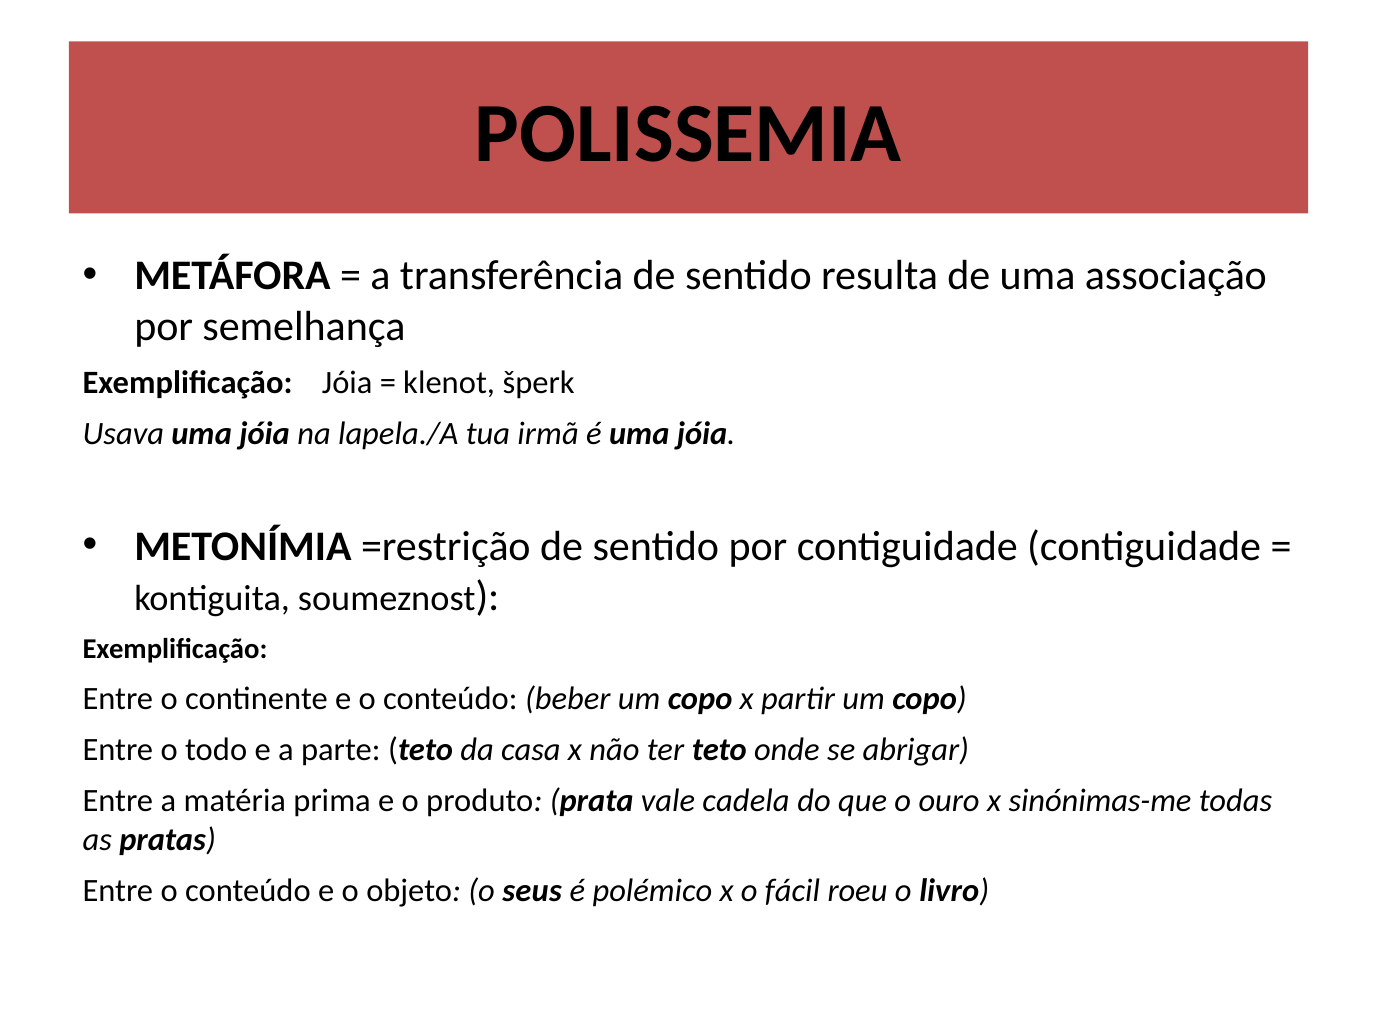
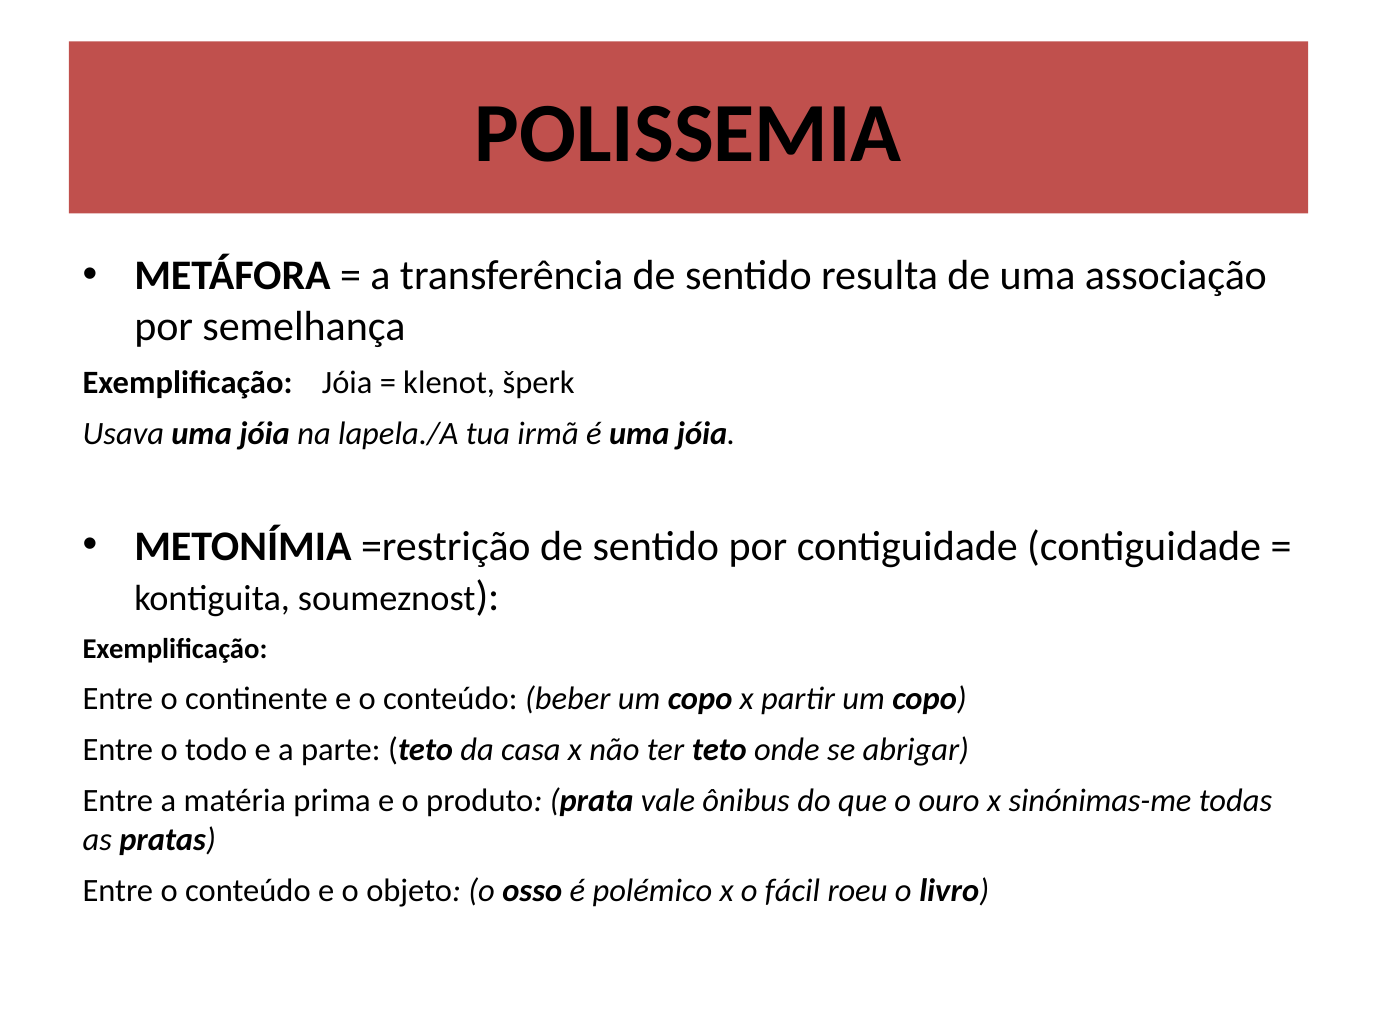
cadela: cadela -> ônibus (746, 801)
seus: seus -> osso (532, 891)
